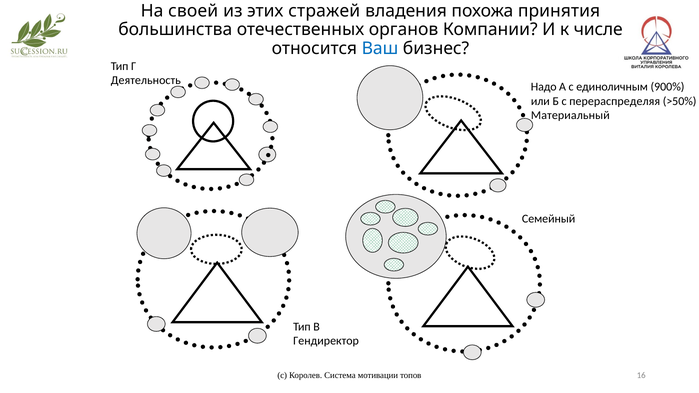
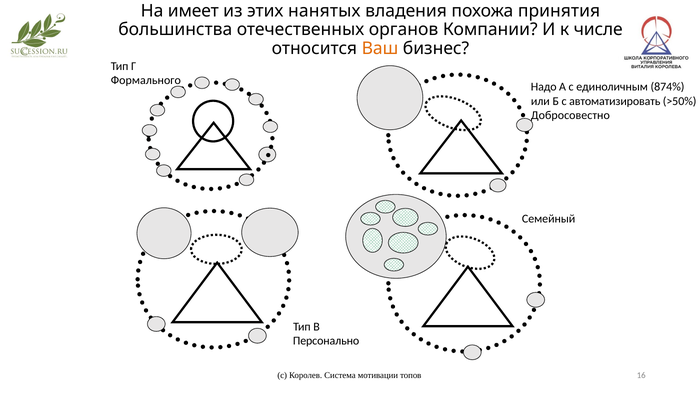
своей: своей -> имеет (193, 11)
стражей: стражей -> нанятых (324, 11)
Ваш colour: blue -> orange (380, 49)
Деятельность: Деятельность -> Формального (146, 80)
900%: 900% -> 874% (667, 87)
перераспределяя: перераспределяя -> автоматизировать (615, 101)
Материальный: Материальный -> Добросовестно (570, 116)
Гендиректор: Гендиректор -> Персонально (326, 341)
